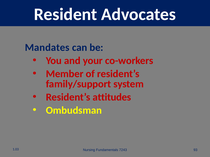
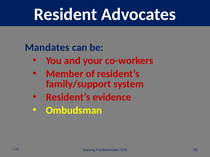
attitudes: attitudes -> evidence (112, 97)
